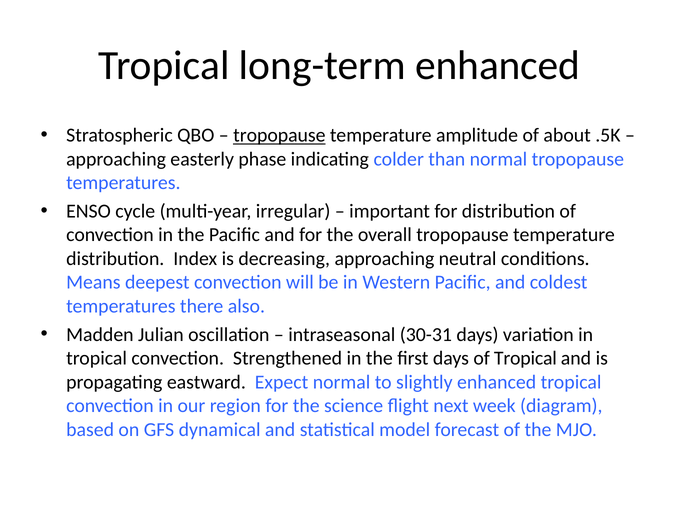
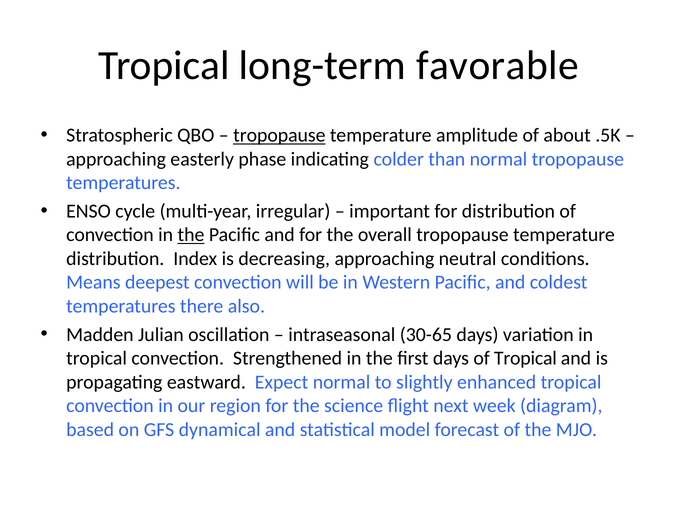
long-term enhanced: enhanced -> favorable (497, 66)
the underline: none -> present (191, 235)
30-31: 30-31 -> 30-65 (426, 335)
